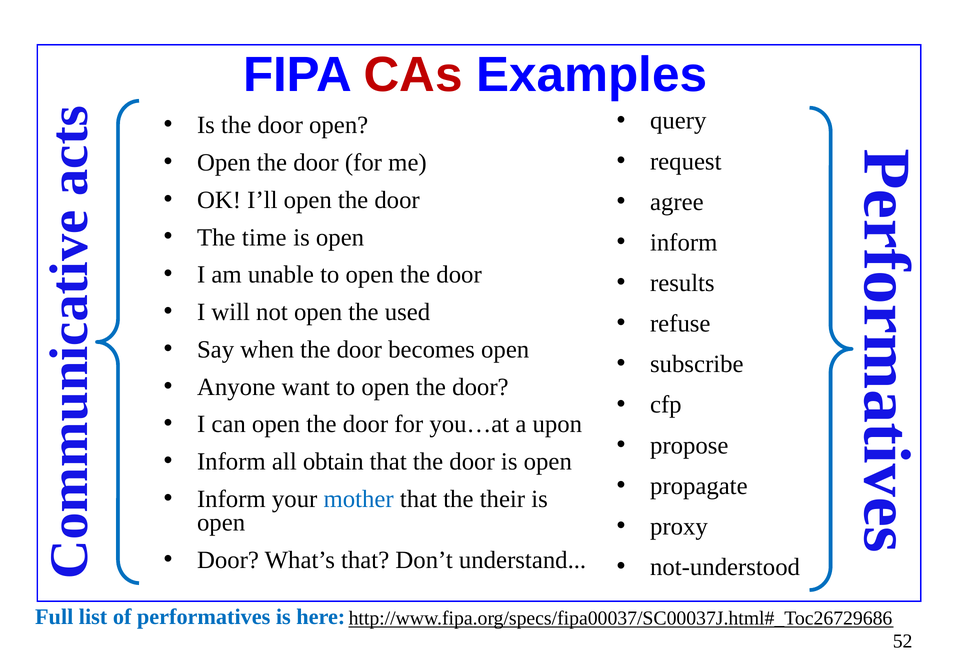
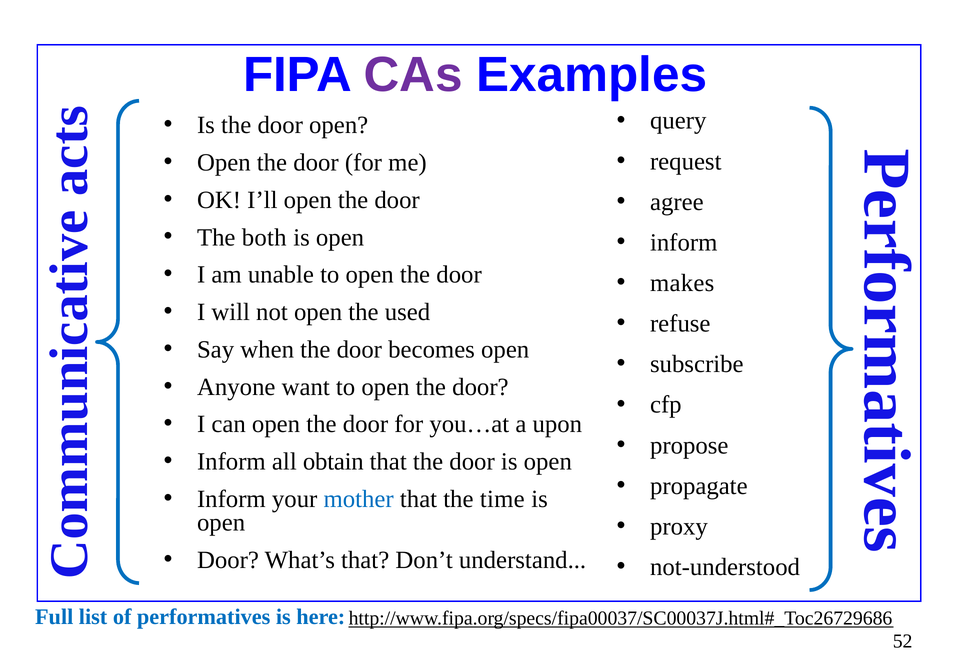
CAs colour: red -> purple (413, 75)
time: time -> both (264, 237)
results: results -> makes (682, 283)
their: their -> time (502, 499)
